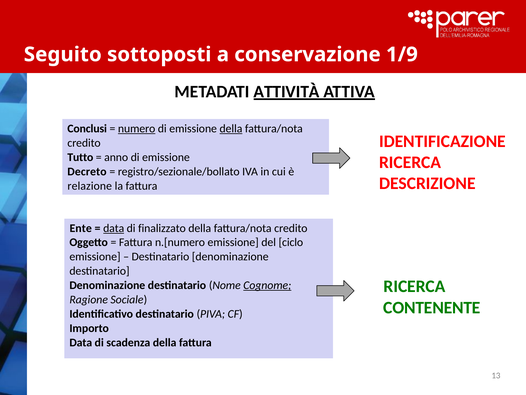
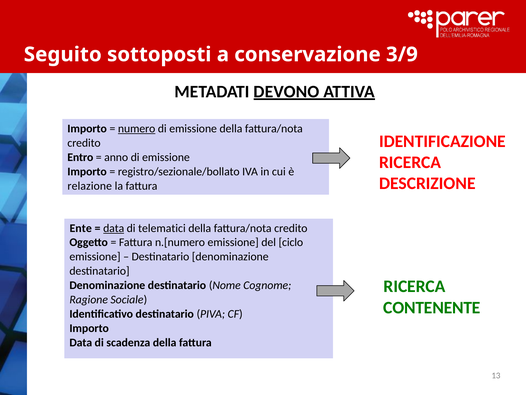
1/9: 1/9 -> 3/9 (402, 54)
ATTIVITÀ: ATTIVITÀ -> DEVONO (286, 92)
Conclusi: Conclusi -> Importo (87, 128)
della underline: present -> none (231, 128)
Tutto: Tutto -> Entro (80, 157)
Decreto: Decreto -> Importo (87, 171)
finalizzato: finalizzato -> telematici (162, 228)
Cognome underline: present -> none (267, 285)
